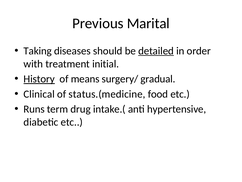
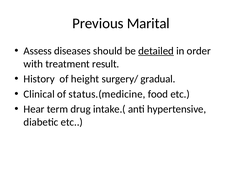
Taking: Taking -> Assess (38, 51)
initial: initial -> result (106, 64)
History underline: present -> none (39, 79)
means: means -> height (85, 79)
Runs: Runs -> Hear (34, 109)
